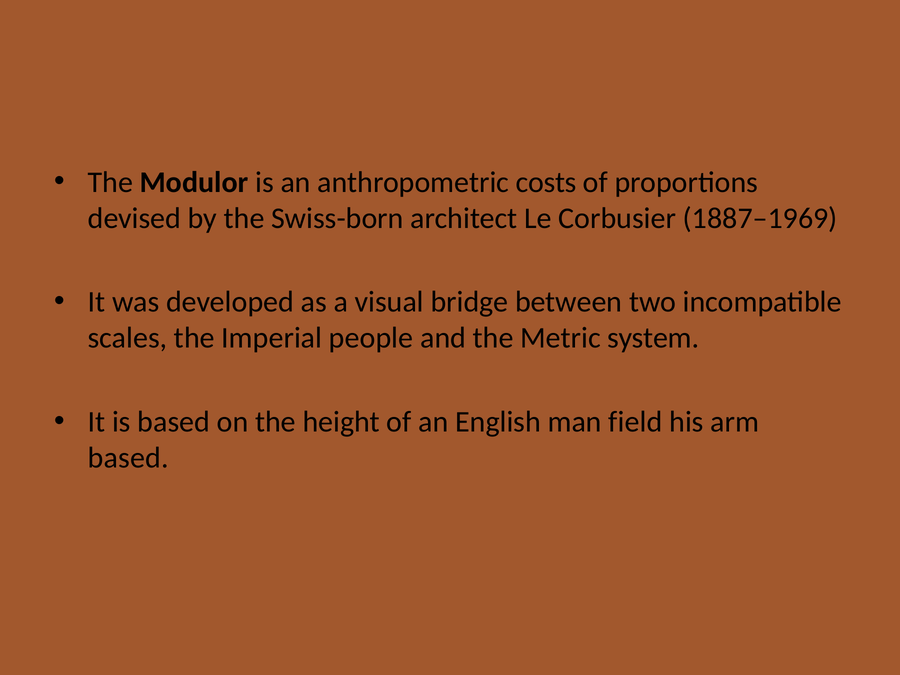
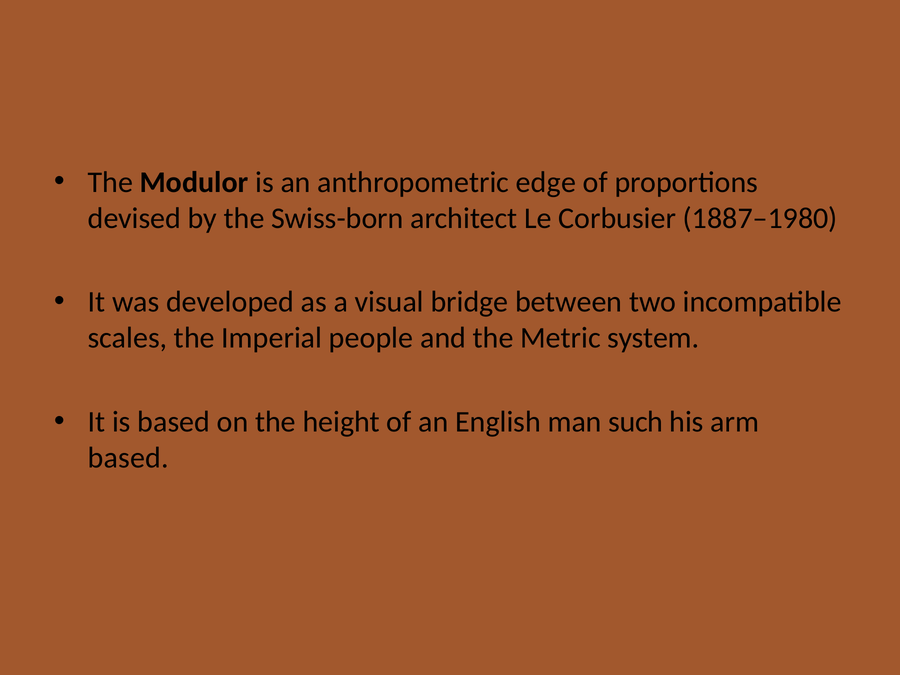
costs: costs -> edge (546, 182)
1887–1969: 1887–1969 -> 1887–1980 (760, 218)
field: field -> such (636, 422)
